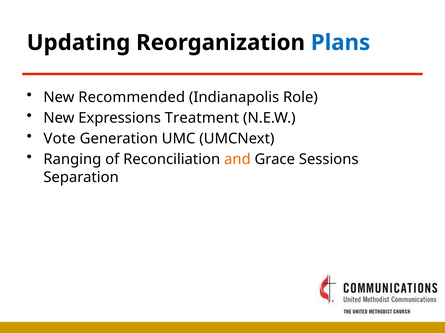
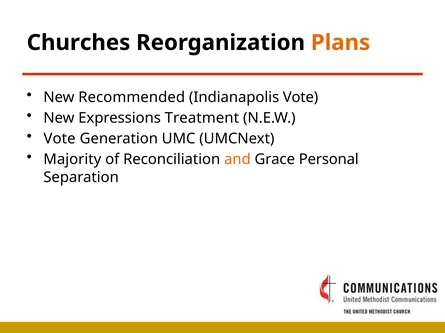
Updating: Updating -> Churches (79, 43)
Plans colour: blue -> orange (341, 43)
Indianapolis Role: Role -> Vote (300, 97)
Ranging: Ranging -> Majority (72, 160)
Sessions: Sessions -> Personal (329, 160)
